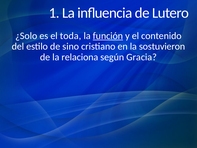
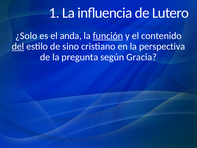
toda: toda -> anda (71, 36)
del underline: none -> present (18, 46)
sostuvieron: sostuvieron -> perspectiva (162, 46)
relaciona: relaciona -> pregunta (80, 57)
